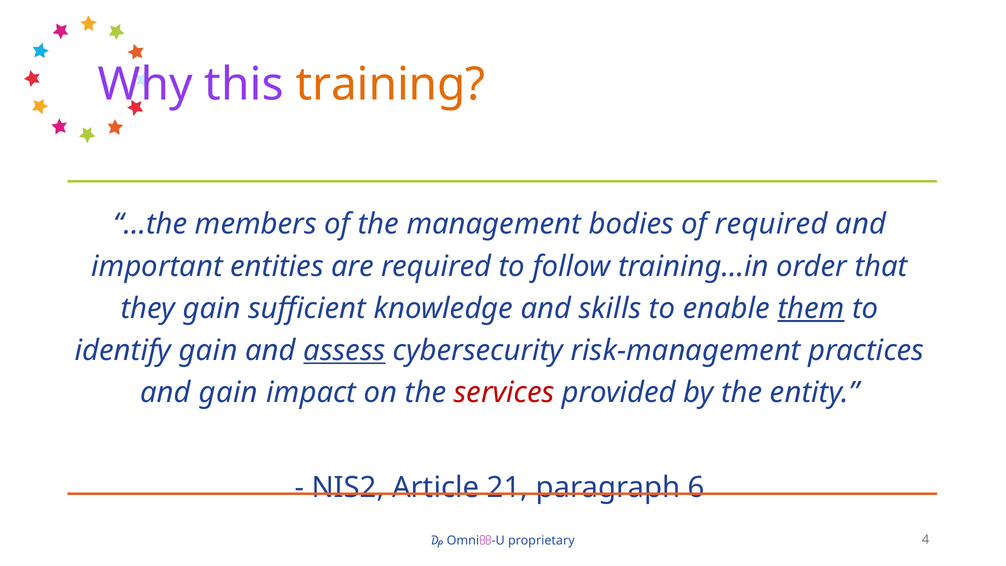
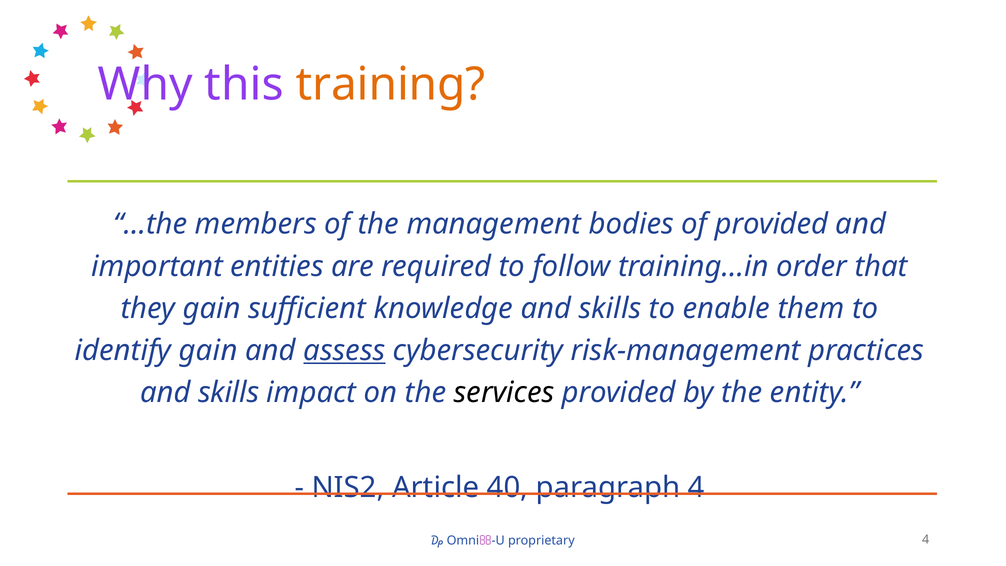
of required: required -> provided (771, 224)
them underline: present -> none (811, 308)
gain: gain -> skills (229, 393)
services colour: red -> black (504, 393)
21: 21 -> 40 (508, 488)
paragraph 6: 6 -> 4 (696, 488)
